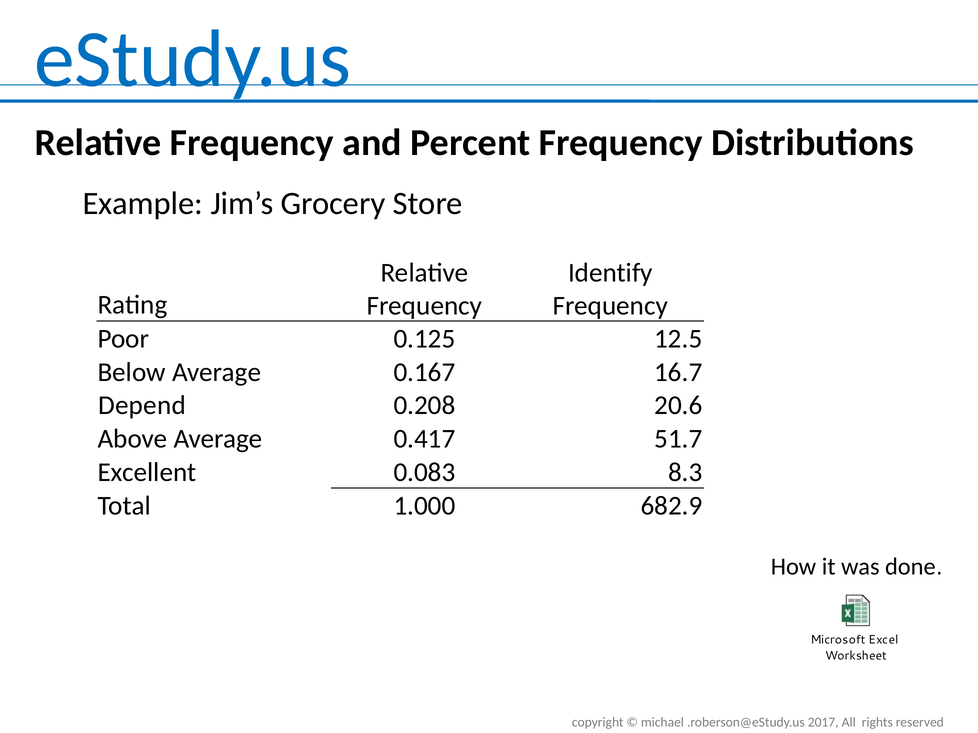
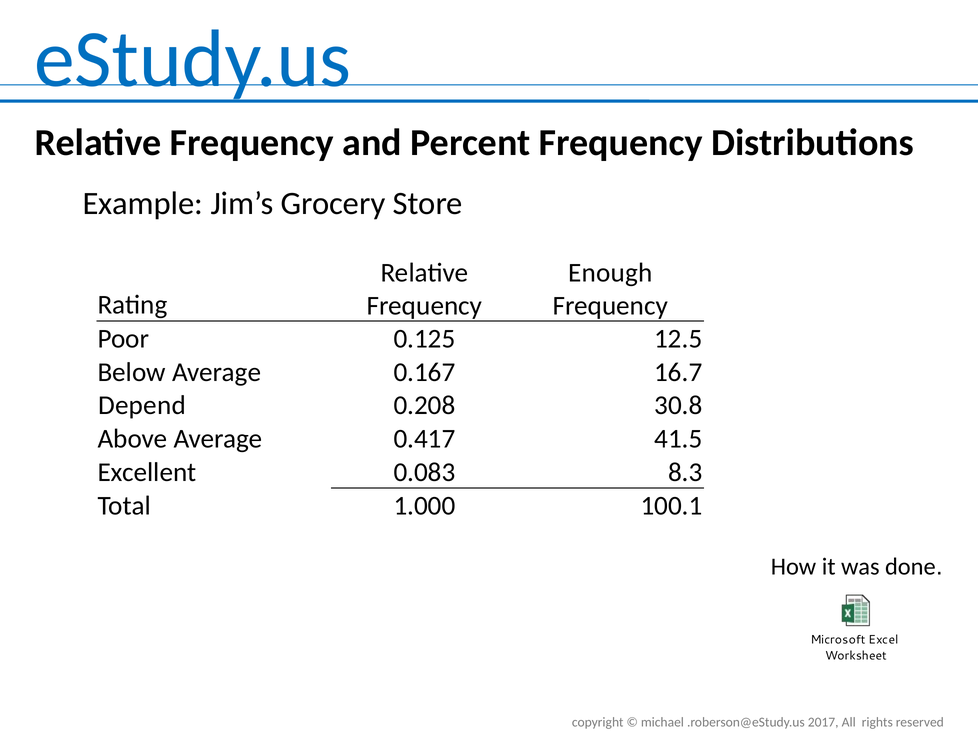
Identify: Identify -> Enough (610, 273)
20.6: 20.6 -> 30.8 (678, 406)
51.7: 51.7 -> 41.5 (678, 439)
682.9: 682.9 -> 100.1 (672, 506)
